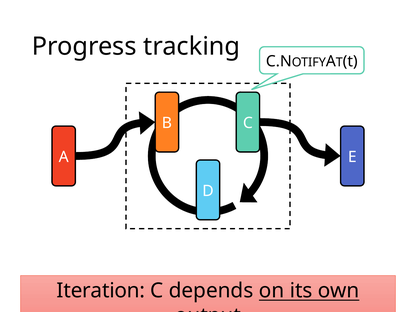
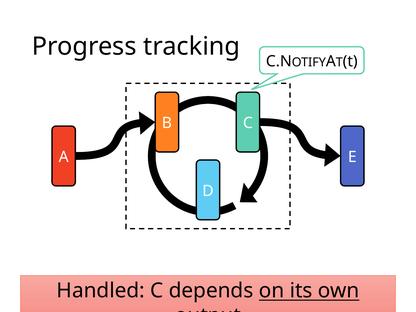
Iteration: Iteration -> Handled (101, 291)
